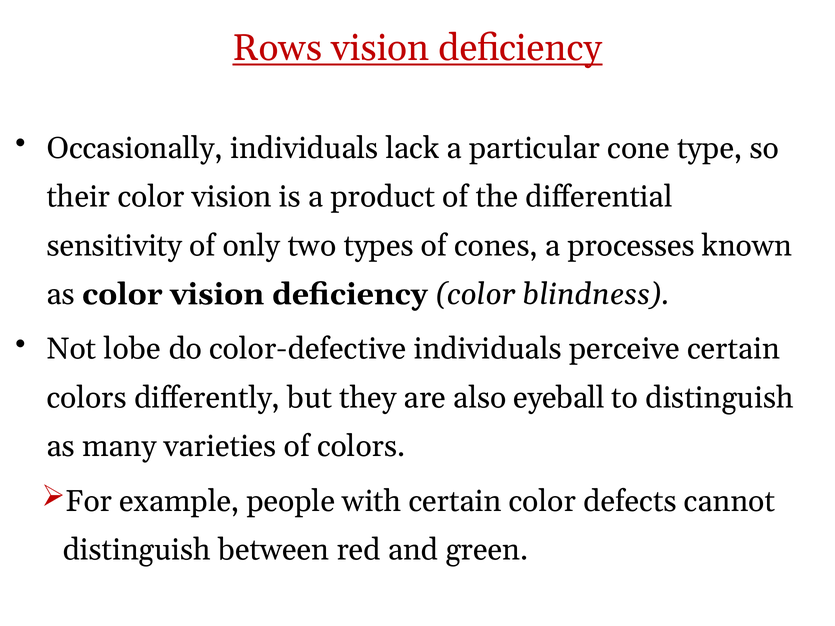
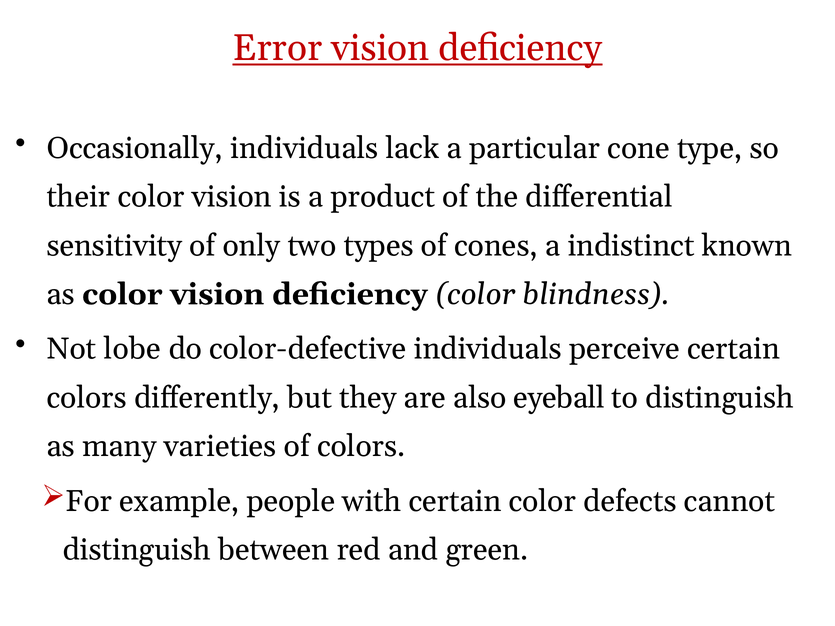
Rows: Rows -> Error (277, 48)
processes: processes -> indistinct (631, 246)
